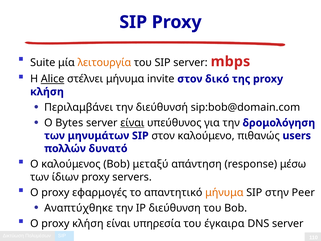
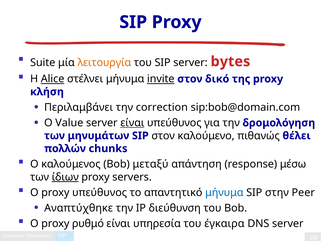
mbps: mbps -> bytes (230, 61)
invite underline: none -> present (161, 79)
διεύθυνσή: διεύθυνσή -> correction (162, 107)
Bytes: Bytes -> Value (69, 123)
users: users -> θέλει (297, 136)
δυνατό: δυνατό -> chunks (108, 148)
ίδιων underline: none -> present (65, 177)
proxy εφαρμογές: εφαρμογές -> υπεύθυνος (100, 192)
μήνυμα colour: orange -> blue (224, 192)
Ο proxy κλήση: κλήση -> ρυθμό (88, 223)
